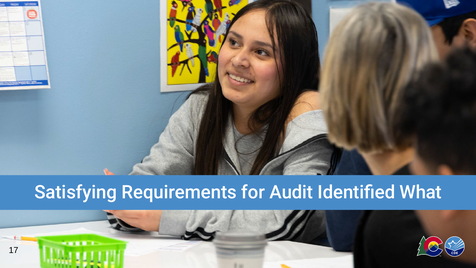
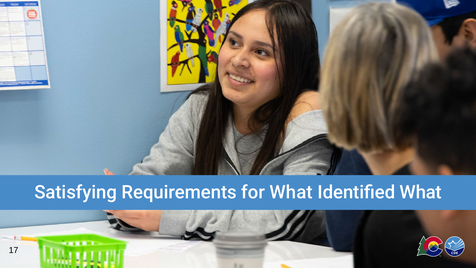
for Audit: Audit -> What (291, 192)
